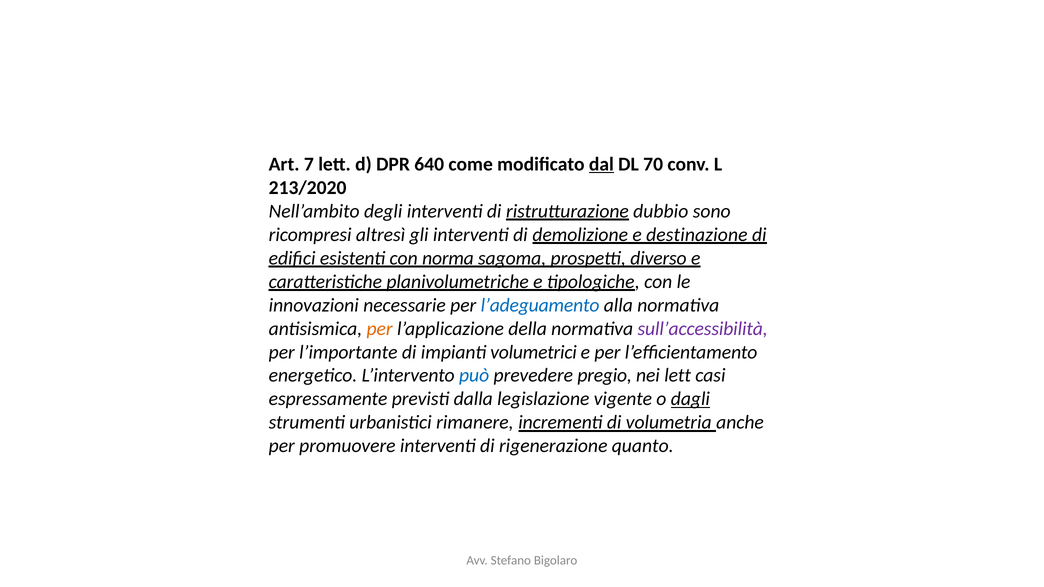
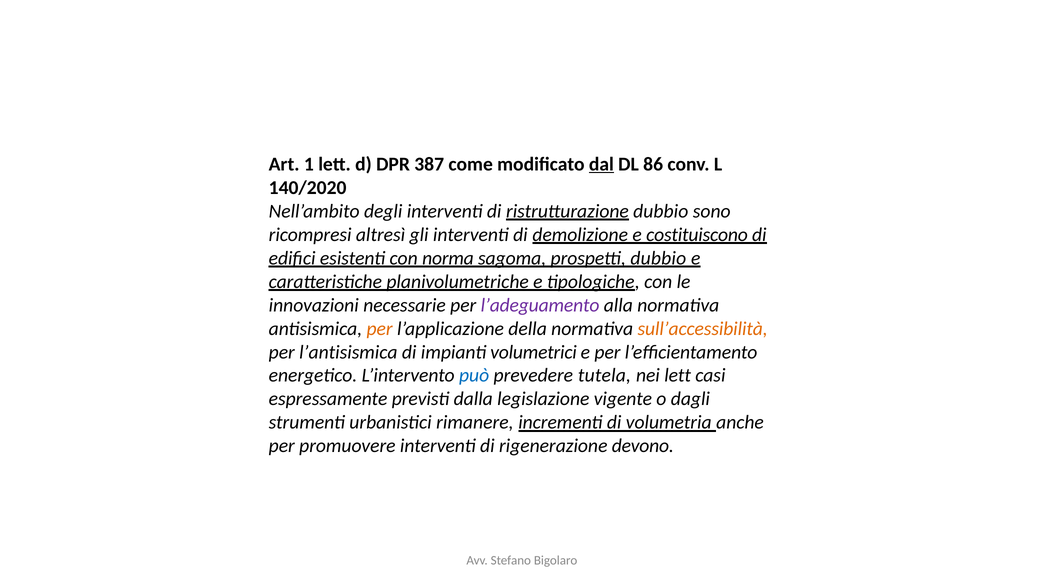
7: 7 -> 1 (309, 164)
640: 640 -> 387 (429, 164)
70: 70 -> 86 (653, 164)
213/2020: 213/2020 -> 140/2020 (308, 188)
destinazione: destinazione -> costituiscono (697, 235)
prospetti diverso: diverso -> dubbio (658, 258)
l’adeguamento colour: blue -> purple (540, 305)
sull’accessibilità colour: purple -> orange (703, 329)
l’importante: l’importante -> l’antisismica (348, 352)
pregio: pregio -> tutela (604, 376)
dagli underline: present -> none (690, 399)
quanto: quanto -> devono (643, 446)
